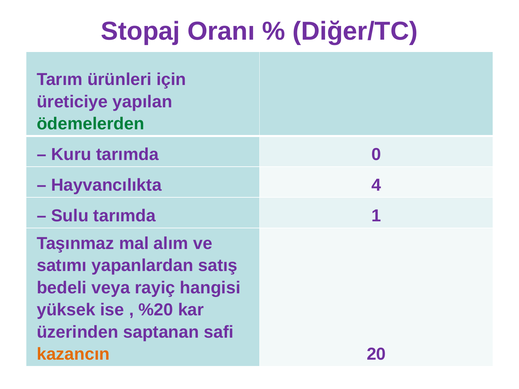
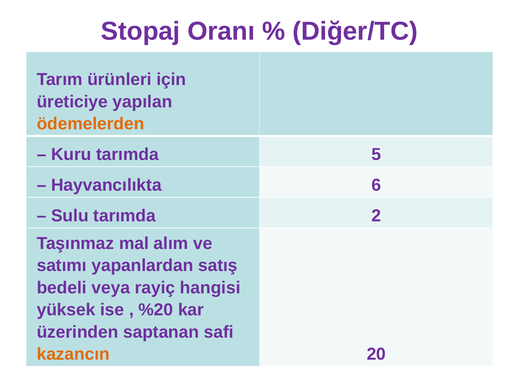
ödemelerden colour: green -> orange (91, 124)
0: 0 -> 5 (376, 155)
4: 4 -> 6 (376, 185)
1: 1 -> 2 (376, 216)
